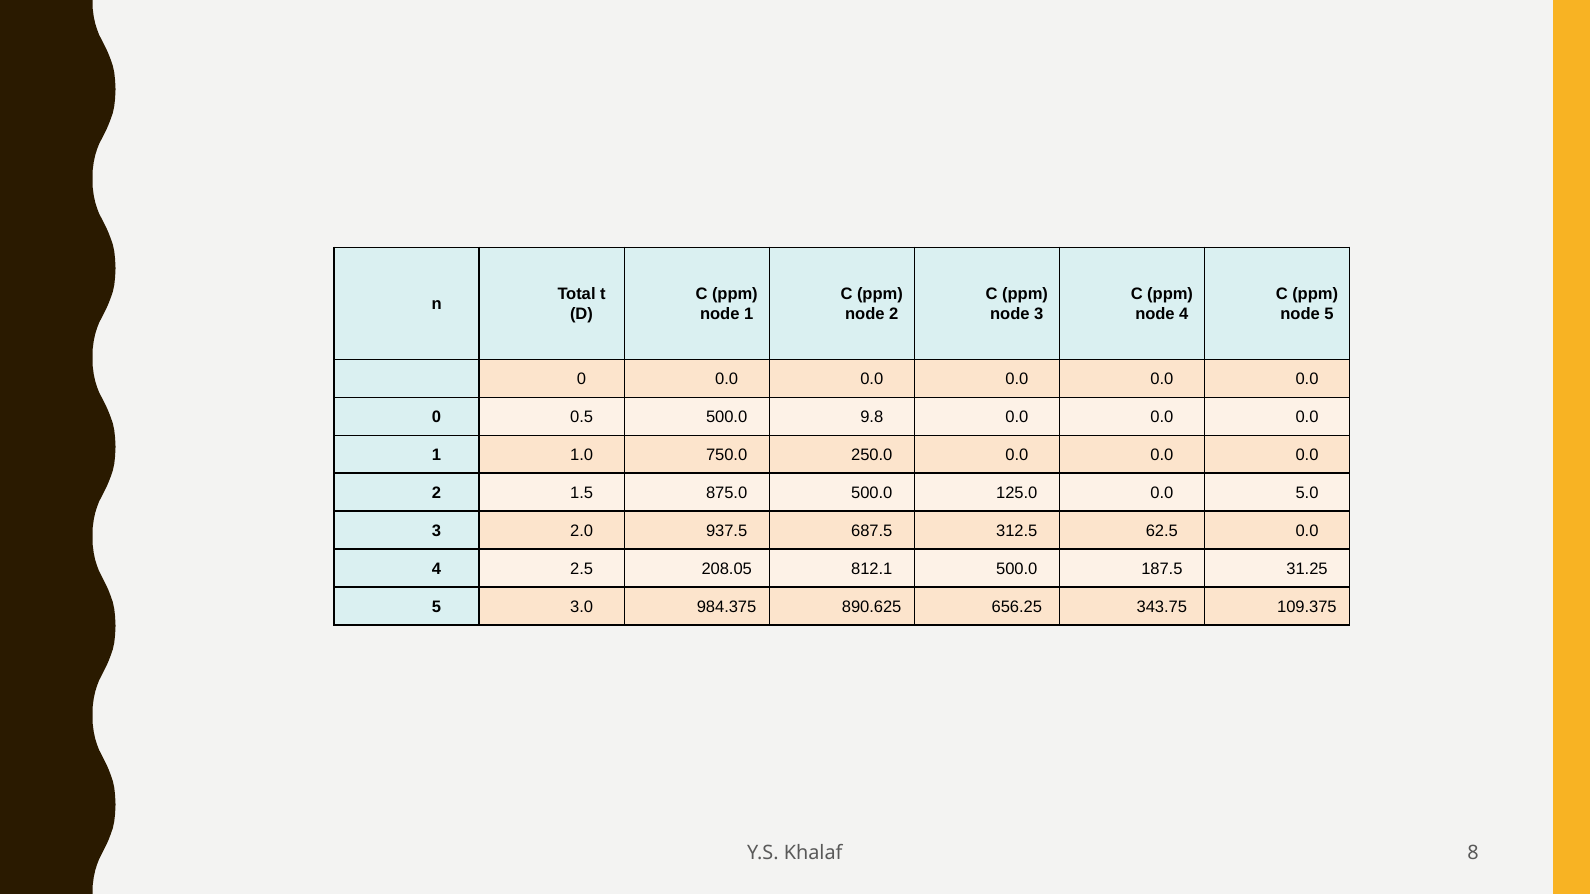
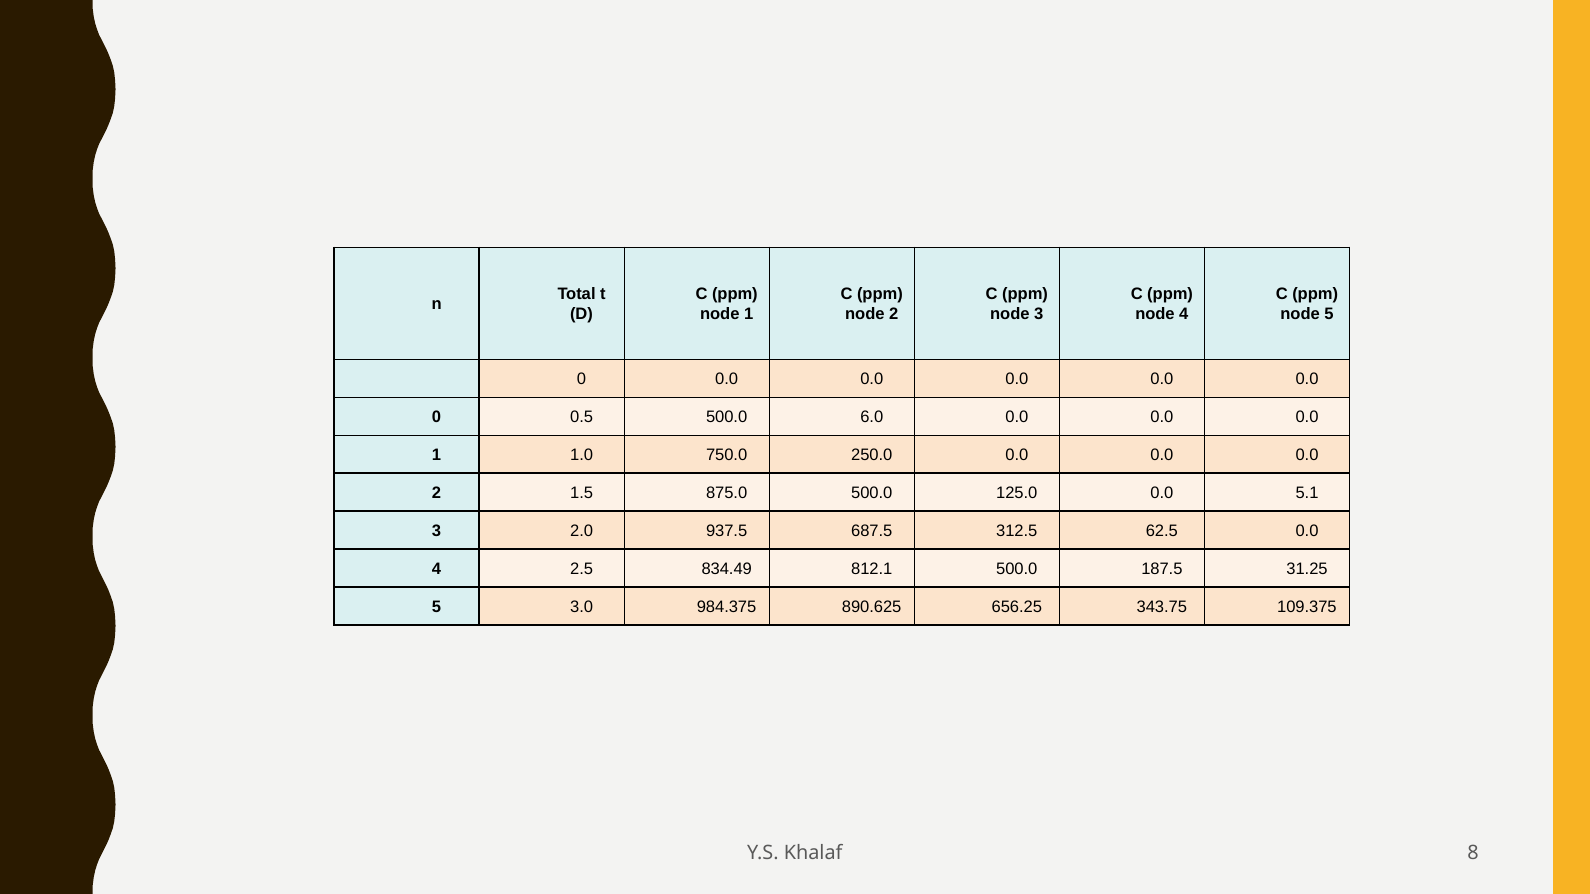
9.8: 9.8 -> 6.0 (872, 417)
5.0: 5.0 -> 5.1 (1307, 493)
208.05: 208.05 -> 834.49 (727, 569)
